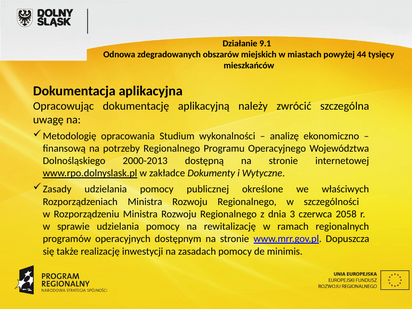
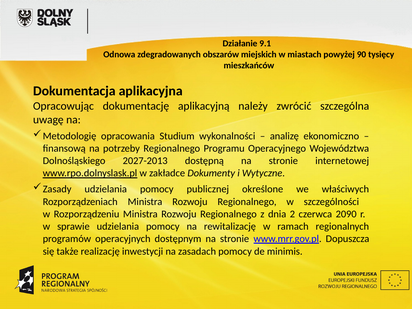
44: 44 -> 90 (361, 55)
2000-2013: 2000-2013 -> 2027-2013 (145, 161)
3: 3 -> 2 (292, 214)
2058: 2058 -> 2090 (346, 214)
